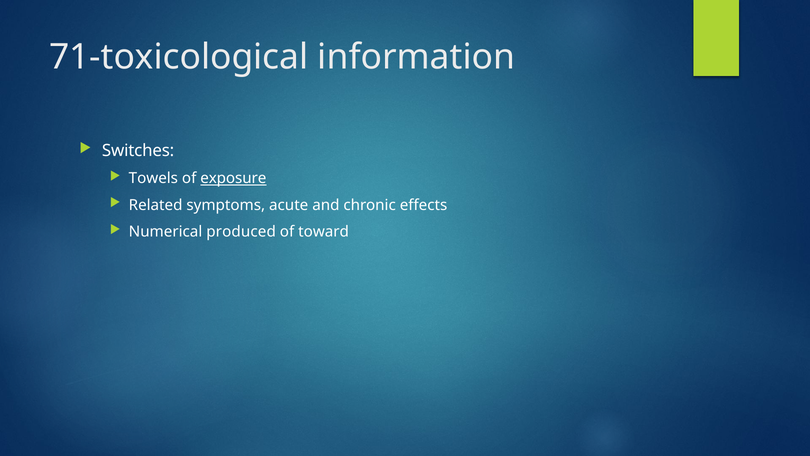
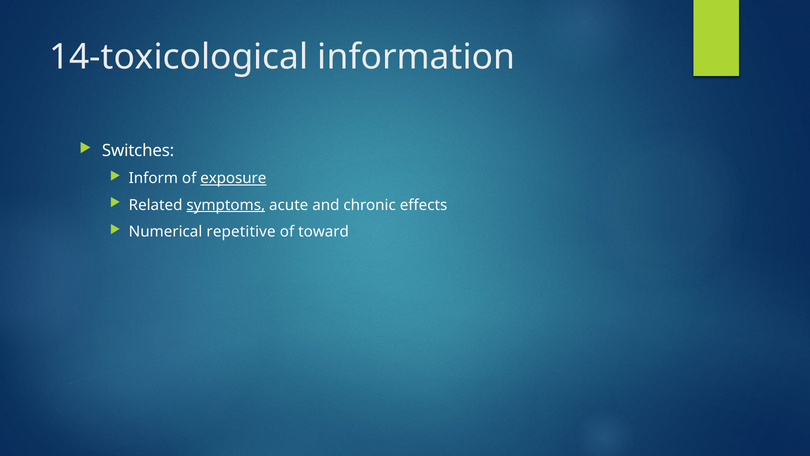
71-toxicological: 71-toxicological -> 14-toxicological (179, 57)
Towels: Towels -> Inform (153, 178)
symptoms underline: none -> present (226, 205)
produced: produced -> repetitive (241, 232)
